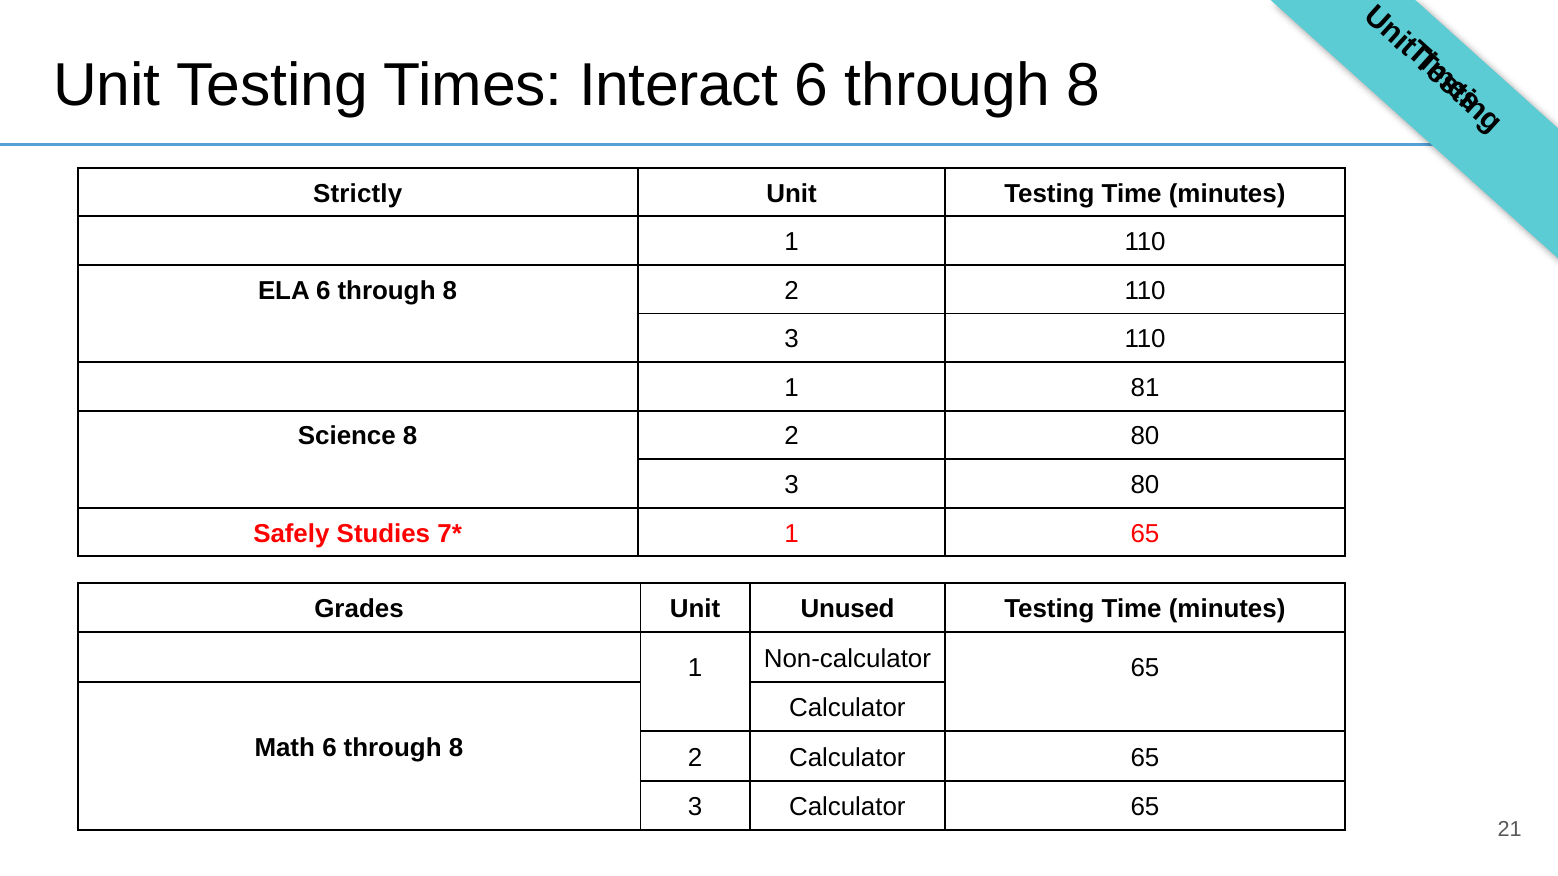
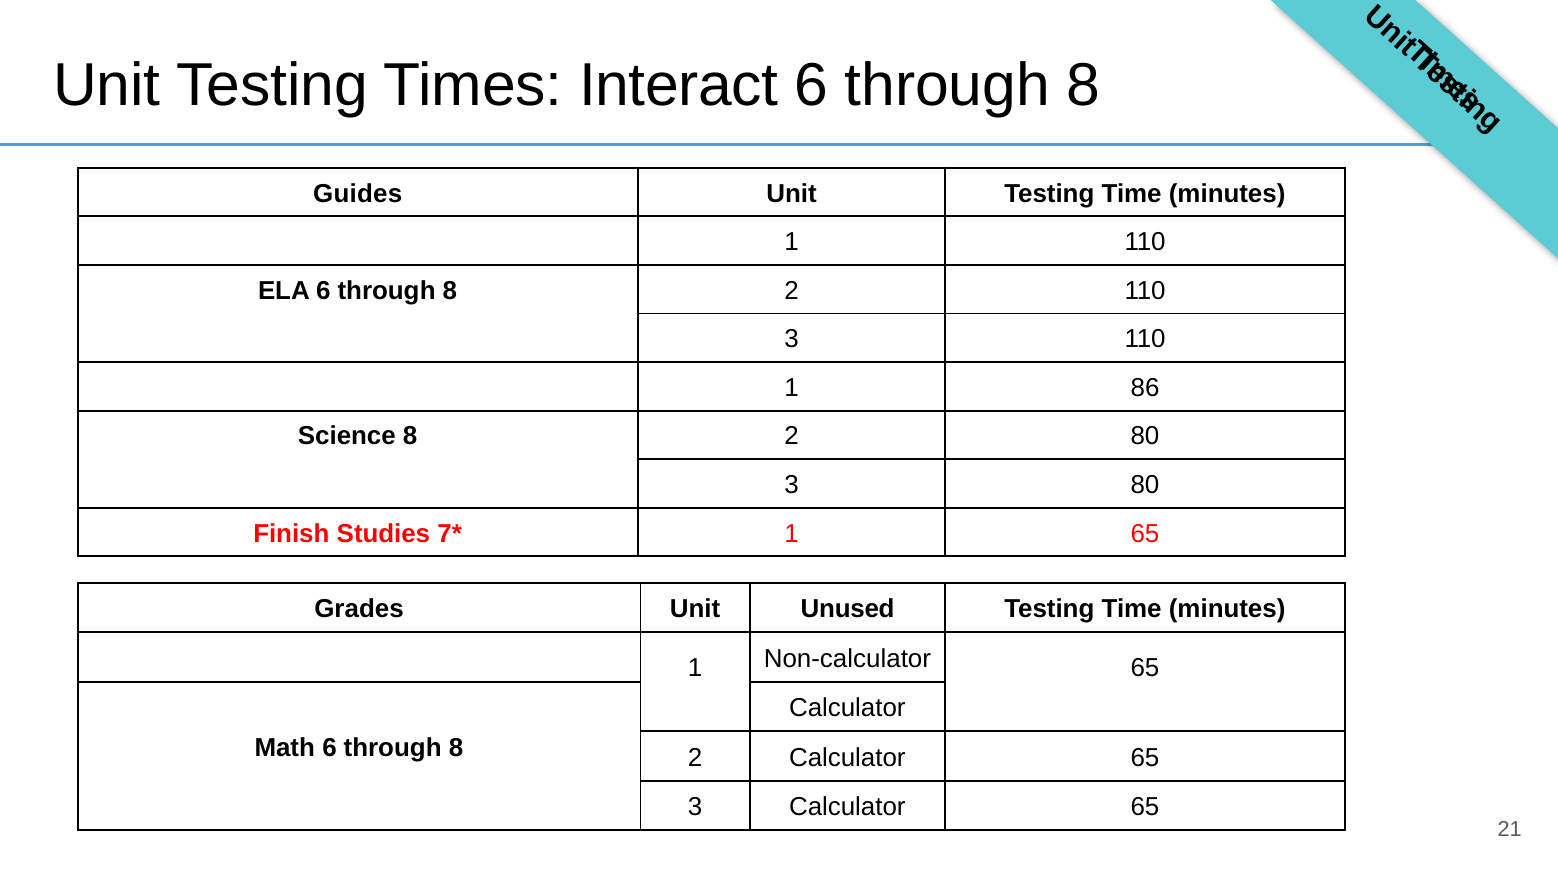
Strictly: Strictly -> Guides (358, 194)
81: 81 -> 86 (1145, 388)
Safely: Safely -> Finish (291, 534)
